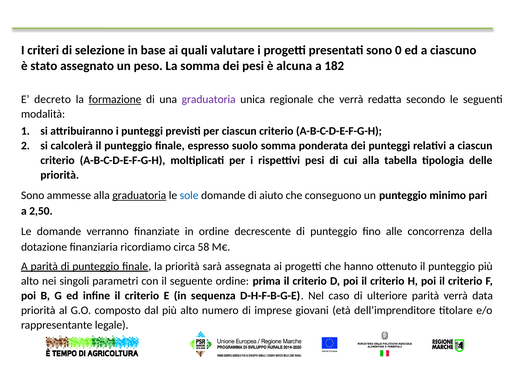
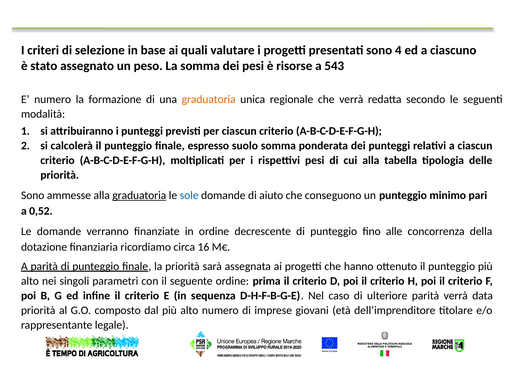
0: 0 -> 4 (398, 50)
alcuna: alcuna -> risorse (294, 66)
182: 182 -> 543 (334, 66)
E decreto: decreto -> numero (53, 99)
formazione underline: present -> none (115, 99)
graduatoria colour: purple -> orange (209, 99)
2,50: 2,50 -> 0,52 (41, 211)
58: 58 -> 16 (203, 247)
